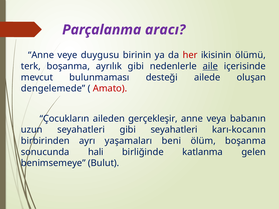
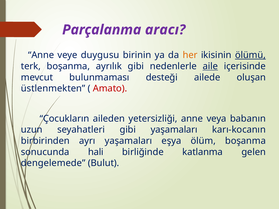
her colour: red -> orange (190, 55)
ölümü underline: none -> present (250, 55)
dengelemede: dengelemede -> üstlenmekten (53, 89)
gerçekleşir: gerçekleşir -> yetersizliği (153, 119)
gibi seyahatleri: seyahatleri -> yaşamaları (174, 130)
beni: beni -> eşya (171, 141)
benimsemeye: benimsemeye -> dengelemede (53, 163)
